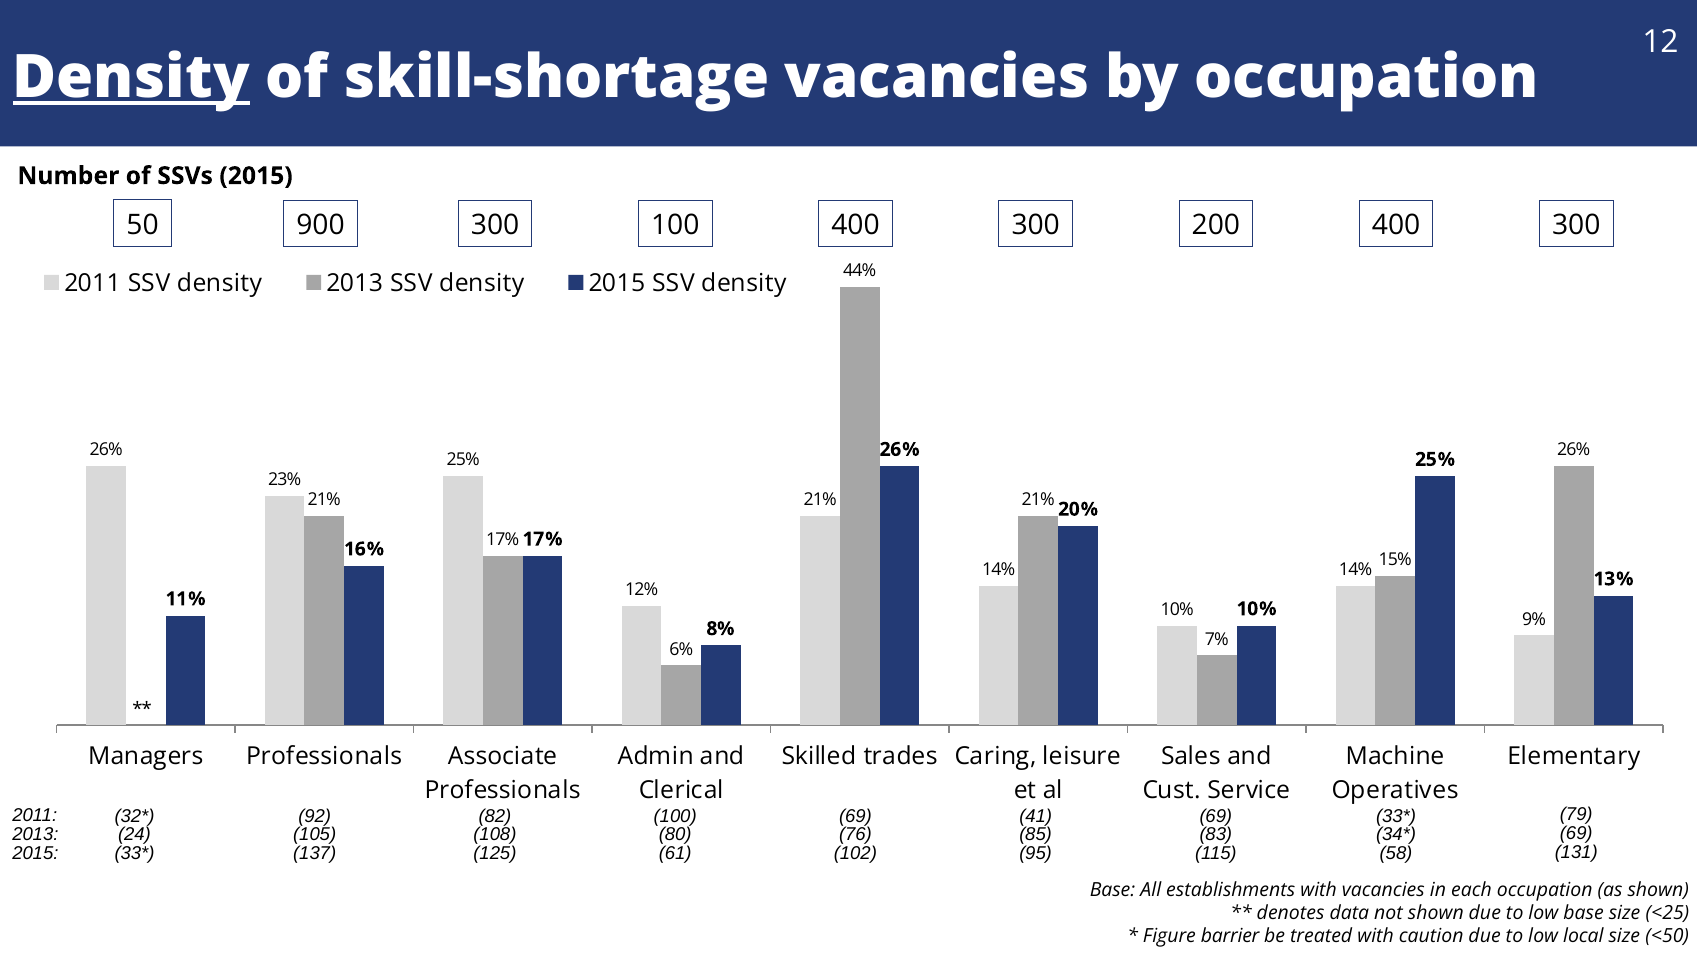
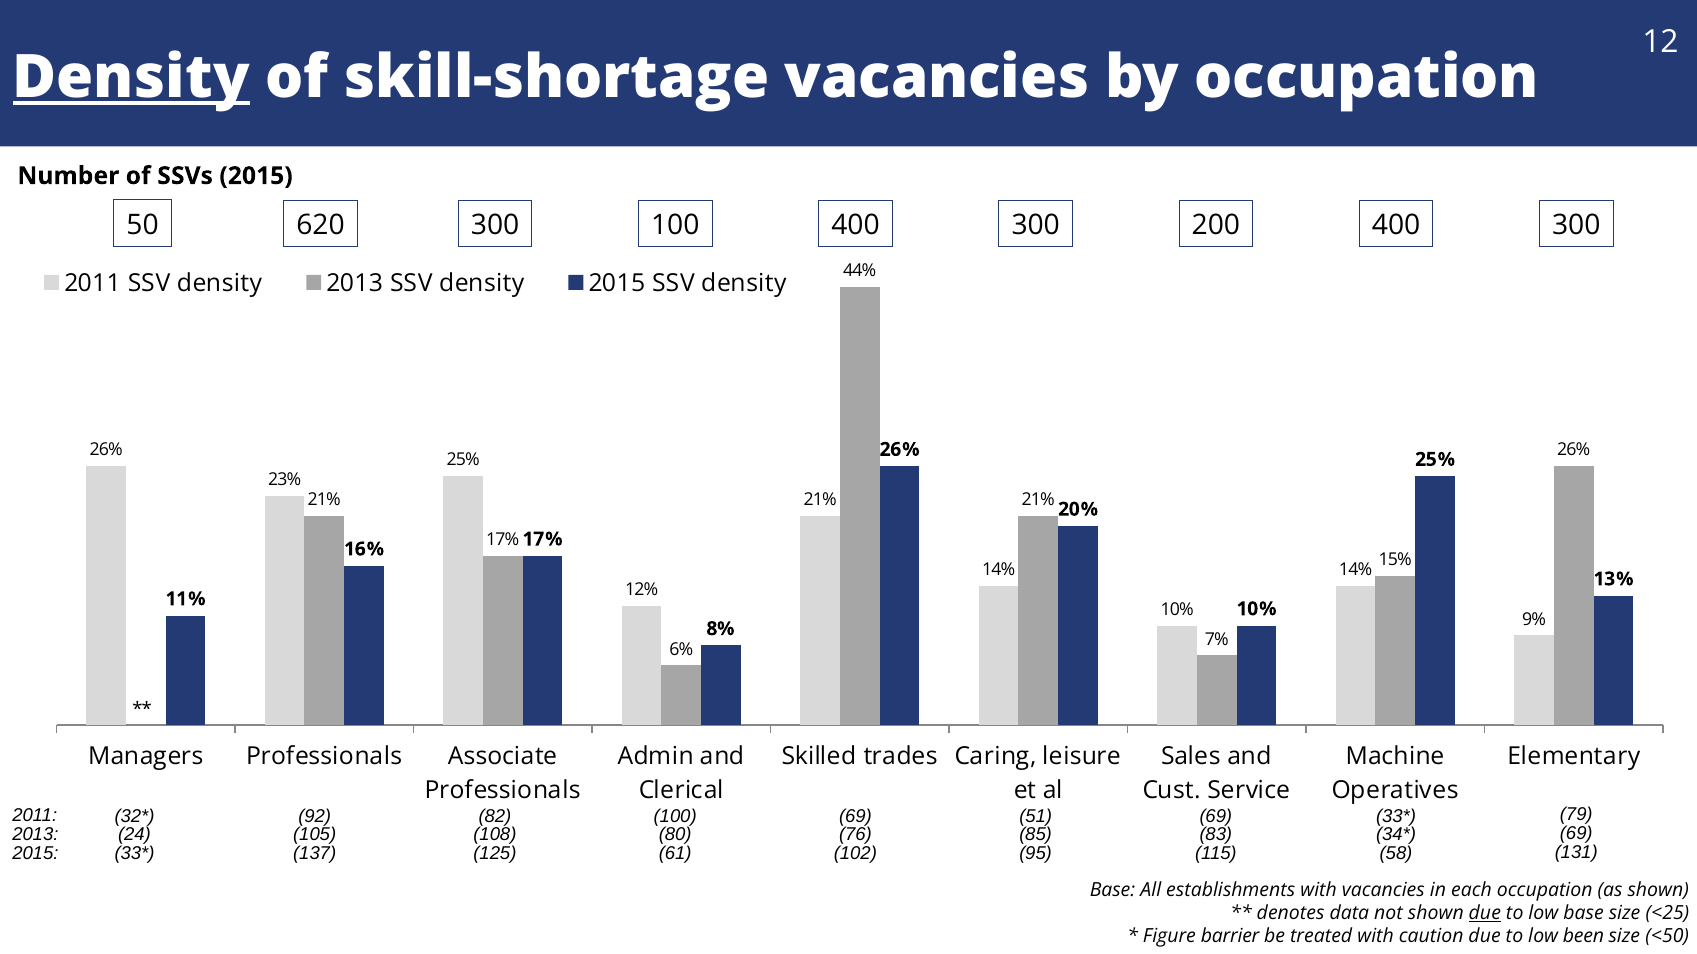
900: 900 -> 620 (320, 226)
41: 41 -> 51 (1036, 817)
due underline: none -> present (1485, 914)
local: local -> been (1583, 937)
